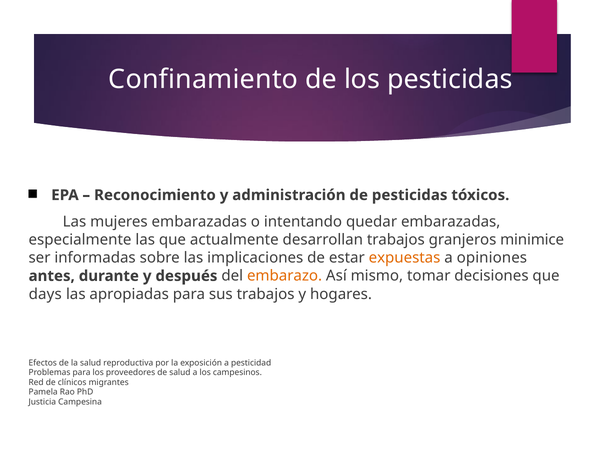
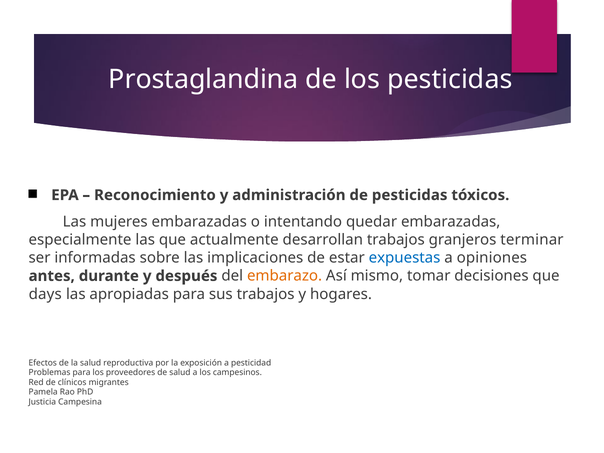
Confinamiento: Confinamiento -> Prostaglandina (203, 79)
minimice: minimice -> terminar (532, 240)
expuestas colour: orange -> blue (405, 258)
